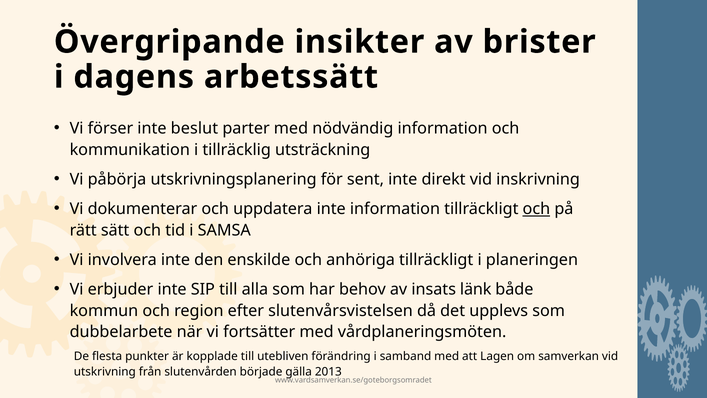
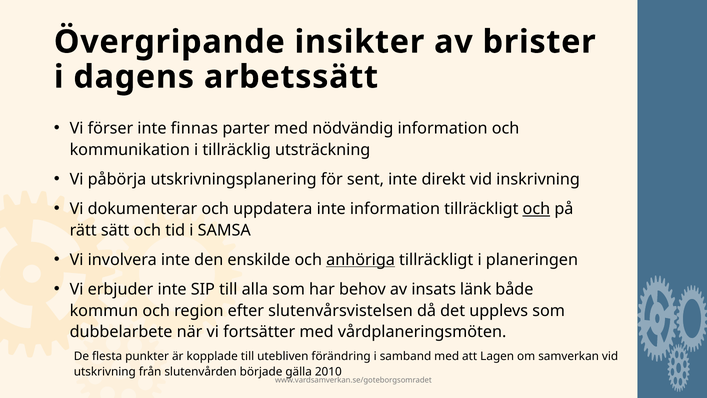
beslut: beslut -> finnas (194, 128)
anhöriga underline: none -> present (361, 260)
2013: 2013 -> 2010 (328, 372)
